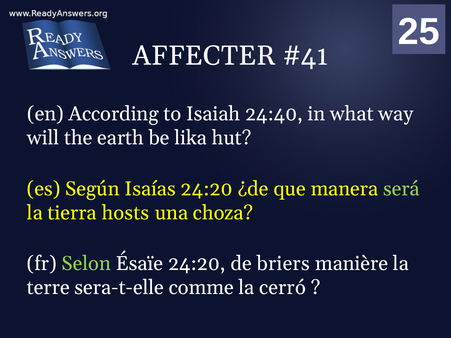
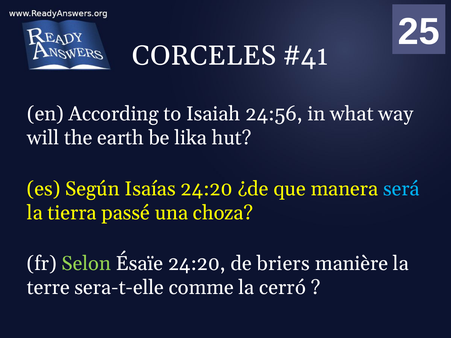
AFFECTER: AFFECTER -> CORCELES (204, 56)
24:40: 24:40 -> 24:56 (274, 114)
será colour: light green -> light blue (401, 189)
hosts: hosts -> passé (126, 213)
